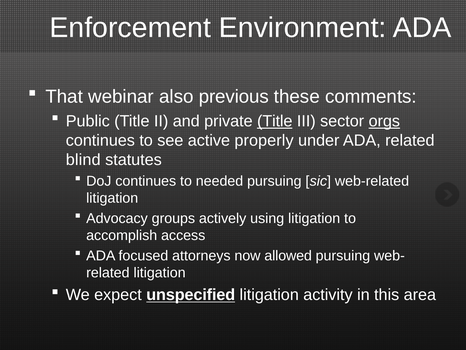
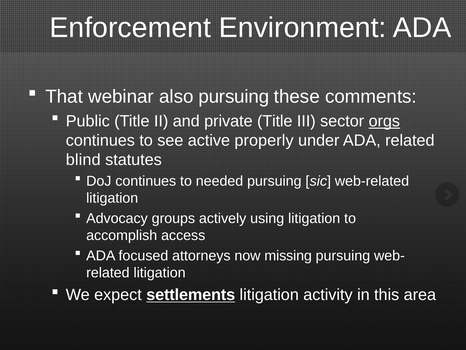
also previous: previous -> pursuing (234, 96)
Title underline: present -> none (275, 121)
allowed: allowed -> missing (288, 255)
unspecified: unspecified -> settlements (191, 295)
